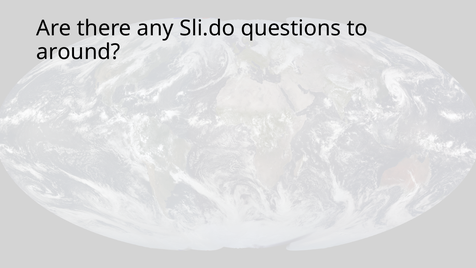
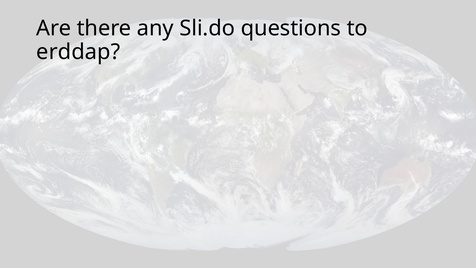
around: around -> erddap (78, 52)
